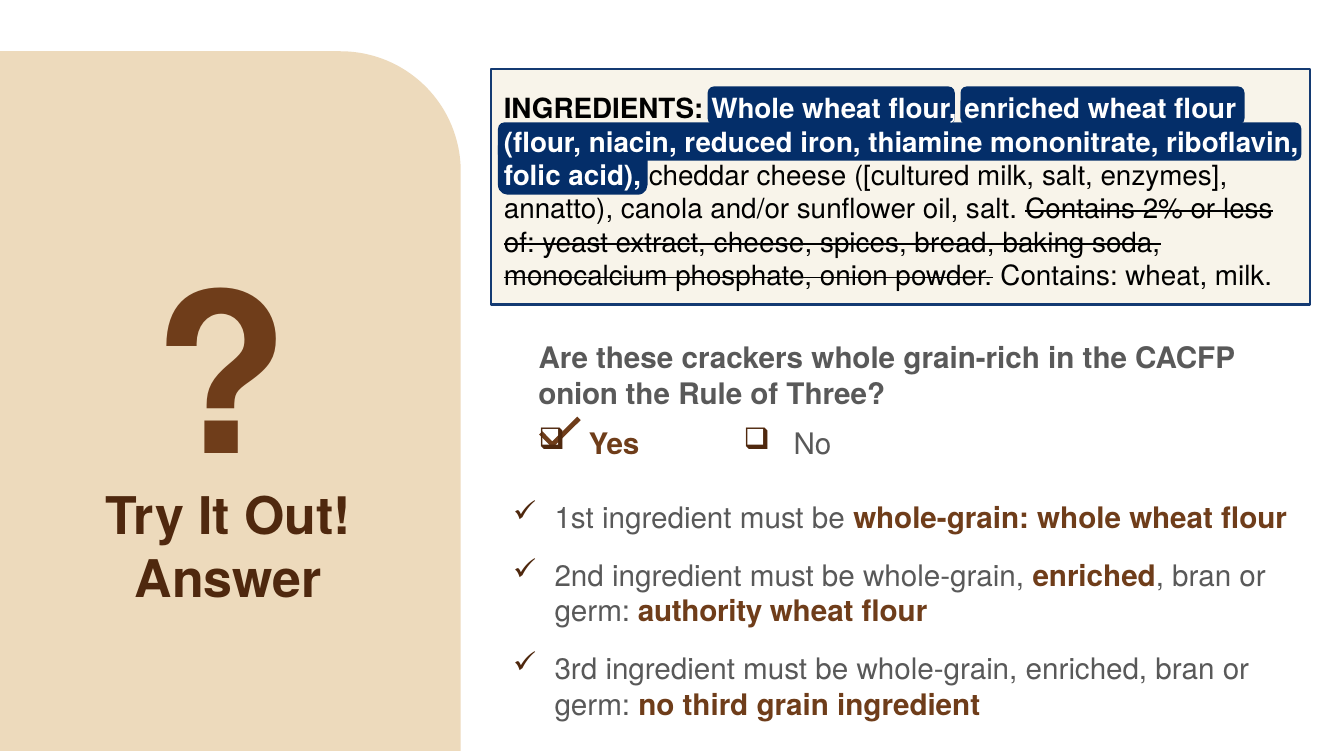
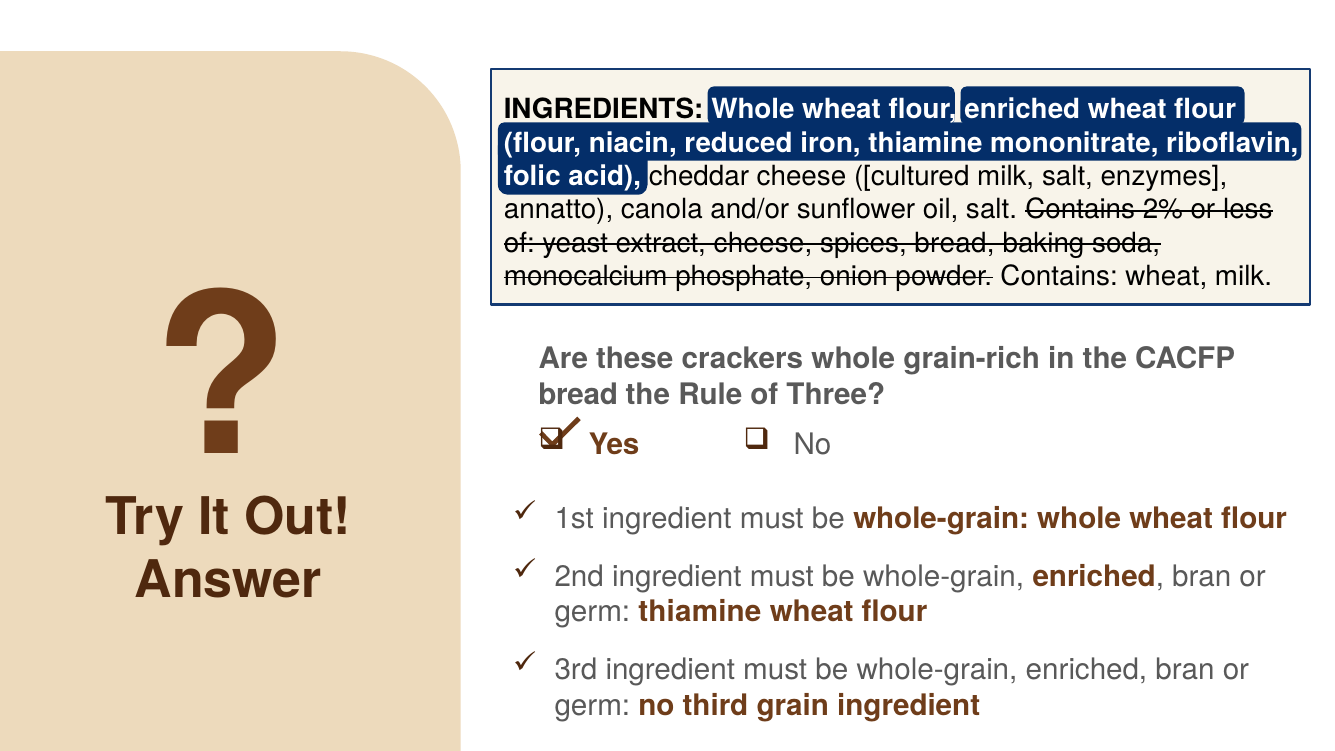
onion: onion -> bread (578, 395)
germ authority: authority -> thiamine (700, 612)
